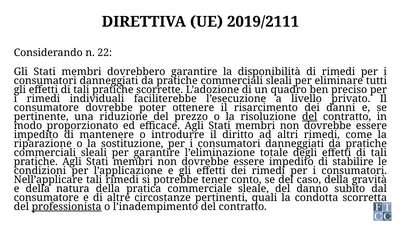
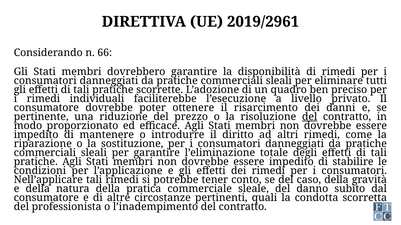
2019/2111: 2019/2111 -> 2019/2961 (263, 22)
22: 22 -> 66 (105, 53)
professionista underline: present -> none (67, 207)
